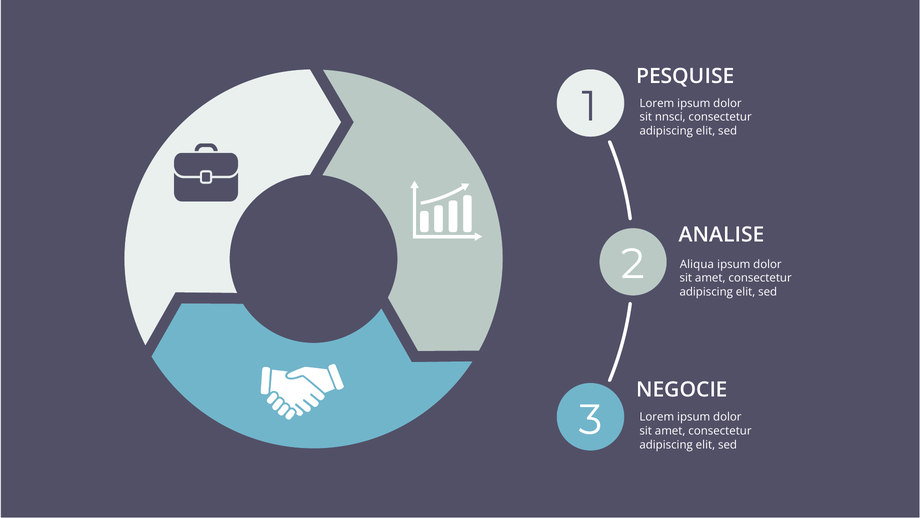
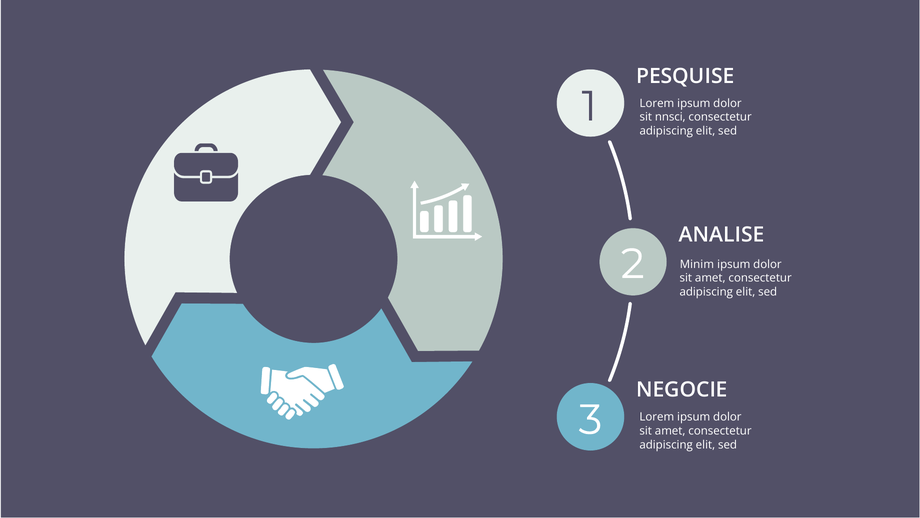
Aliqua: Aliqua -> Minim (697, 264)
